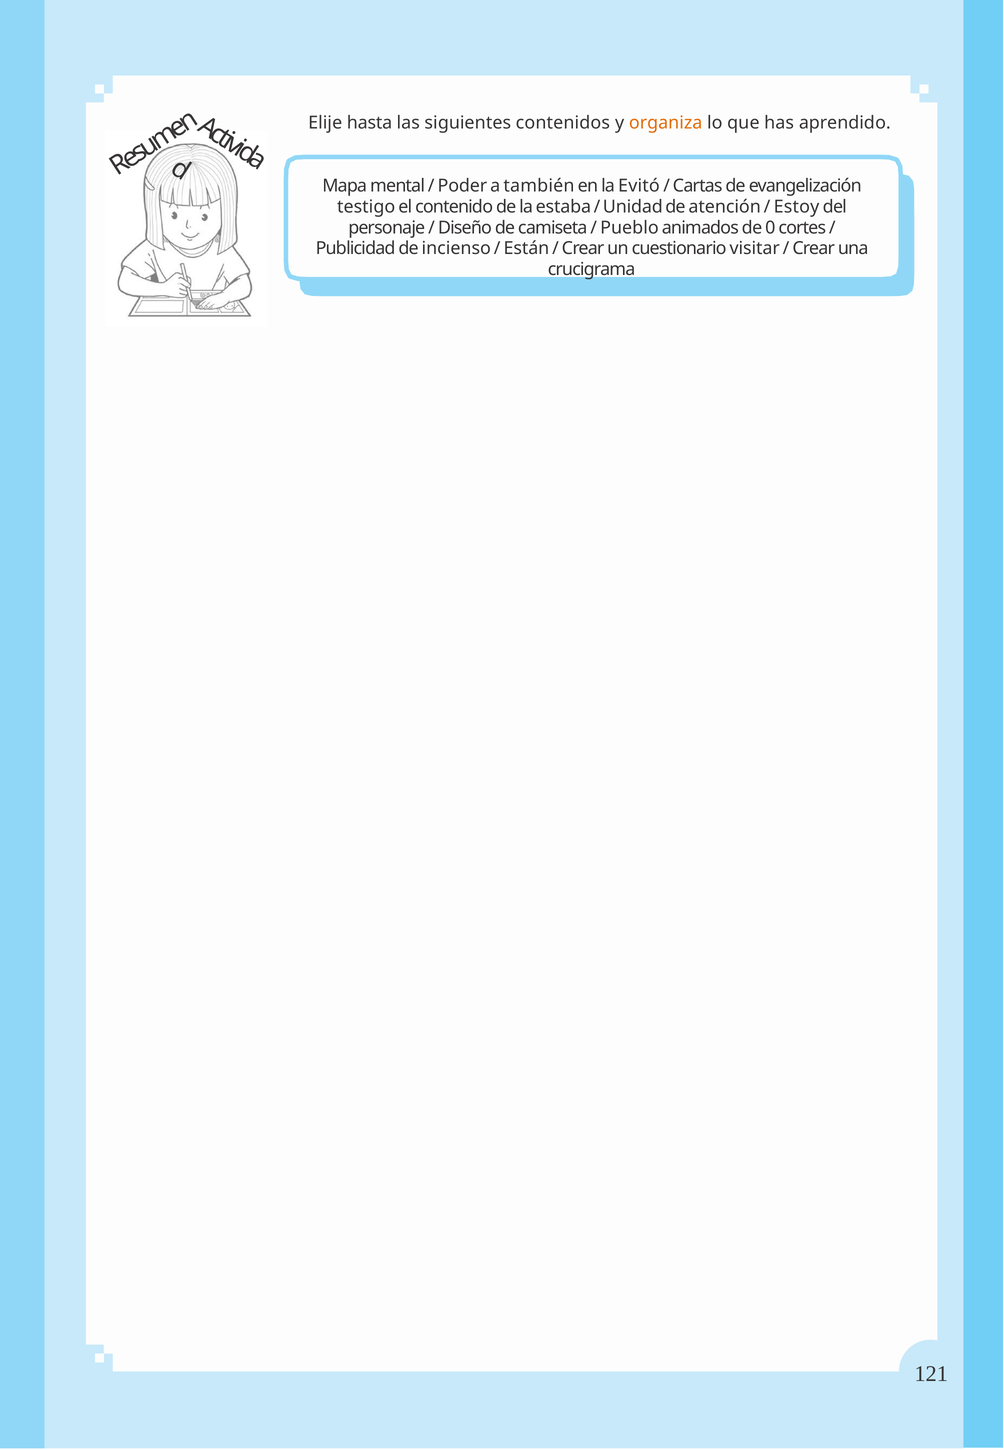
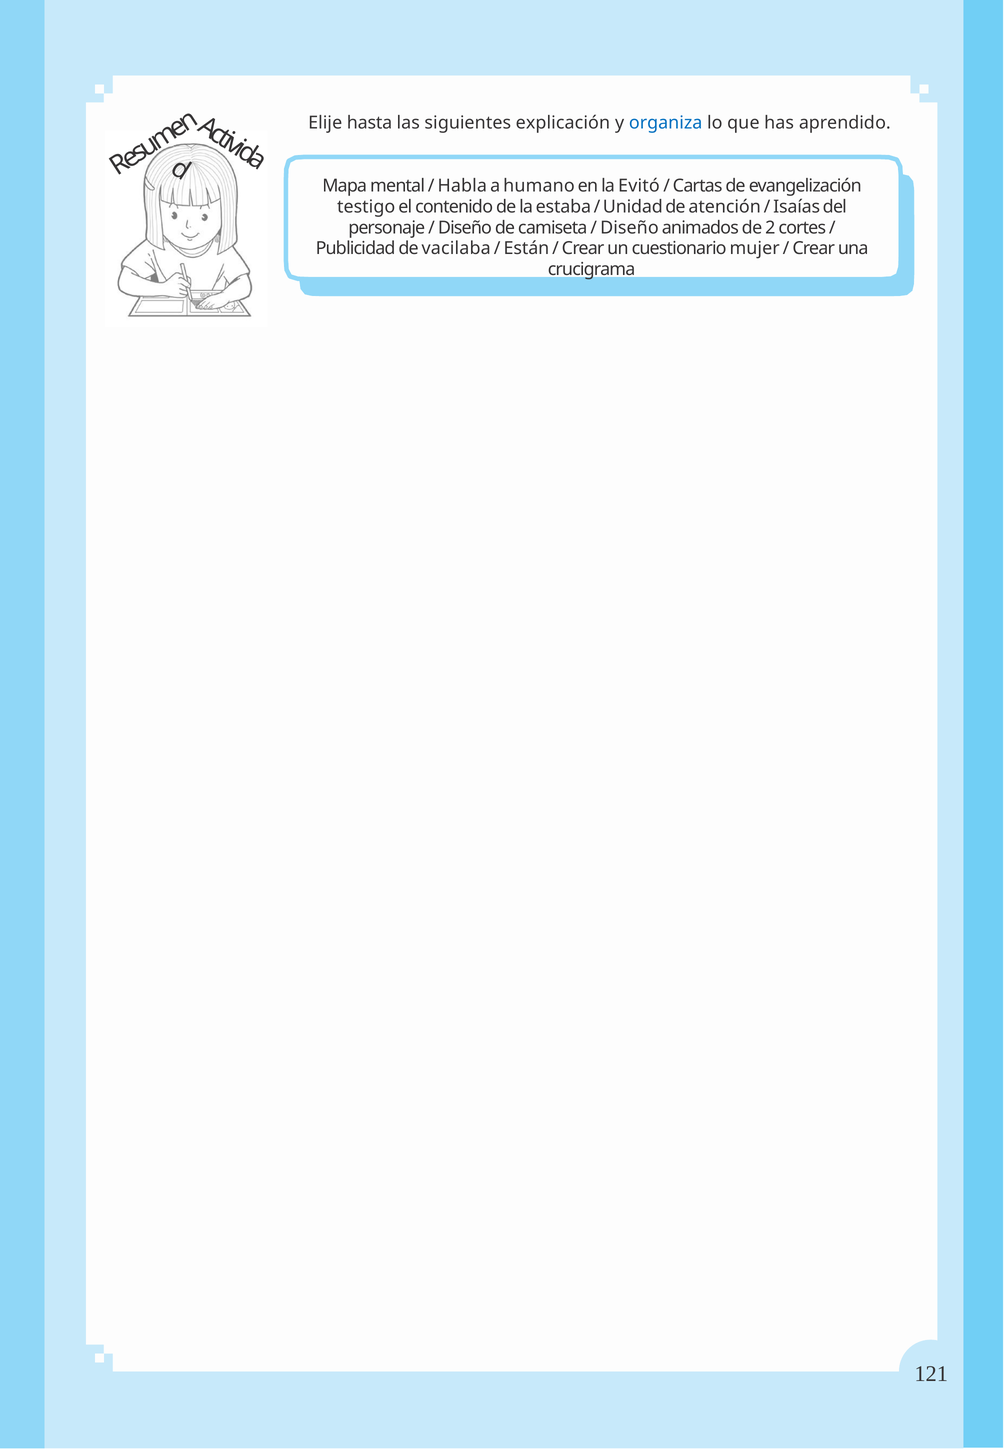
contenidos: contenidos -> explicación (563, 123)
organiza colour: orange -> blue (666, 123)
Poder: Poder -> Habla (462, 186)
también: también -> humano (539, 186)
Estoy: Estoy -> Isaías (797, 207)
Pueblo: Pueblo -> Diseño (629, 228)
0: 0 -> 2 (770, 228)
incienso: incienso -> vacilaba (456, 249)
visitar: visitar -> mujer (755, 249)
